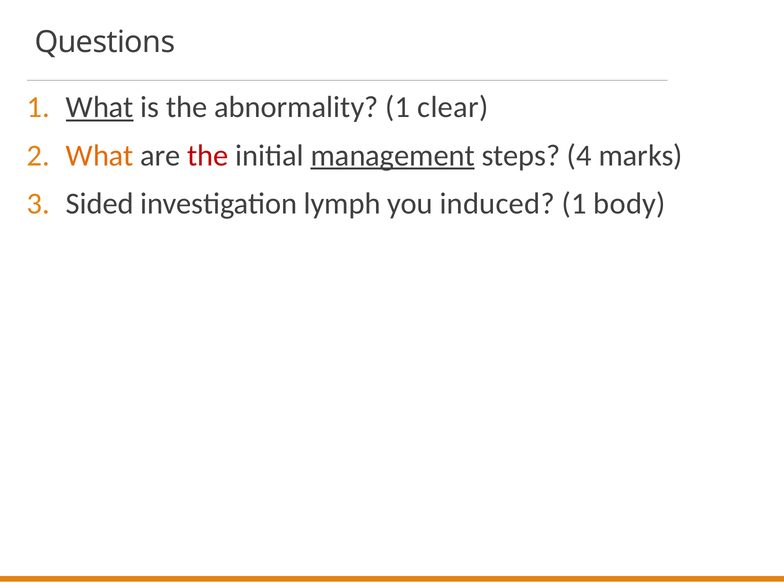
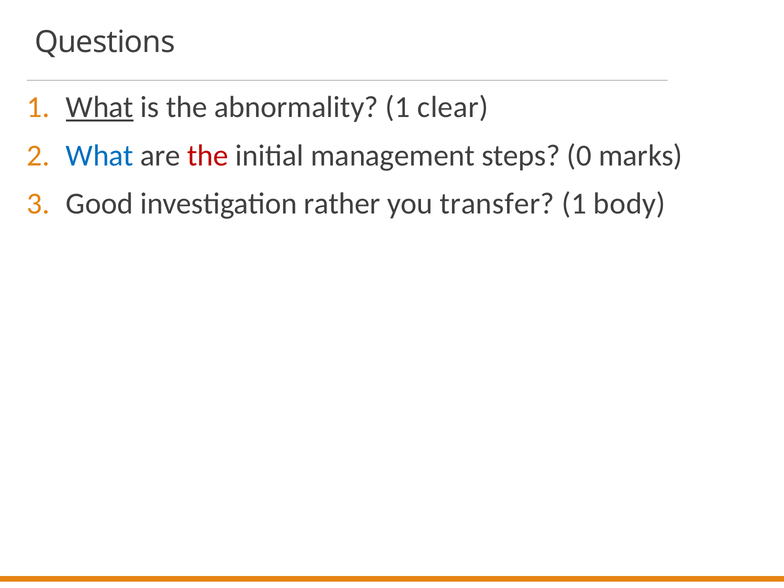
What colour: orange -> blue (100, 156)
management underline: present -> none (393, 156)
4: 4 -> 0 (579, 156)
Sided: Sided -> Good (100, 204)
lymph: lymph -> rather (342, 204)
induced: induced -> transfer (497, 204)
